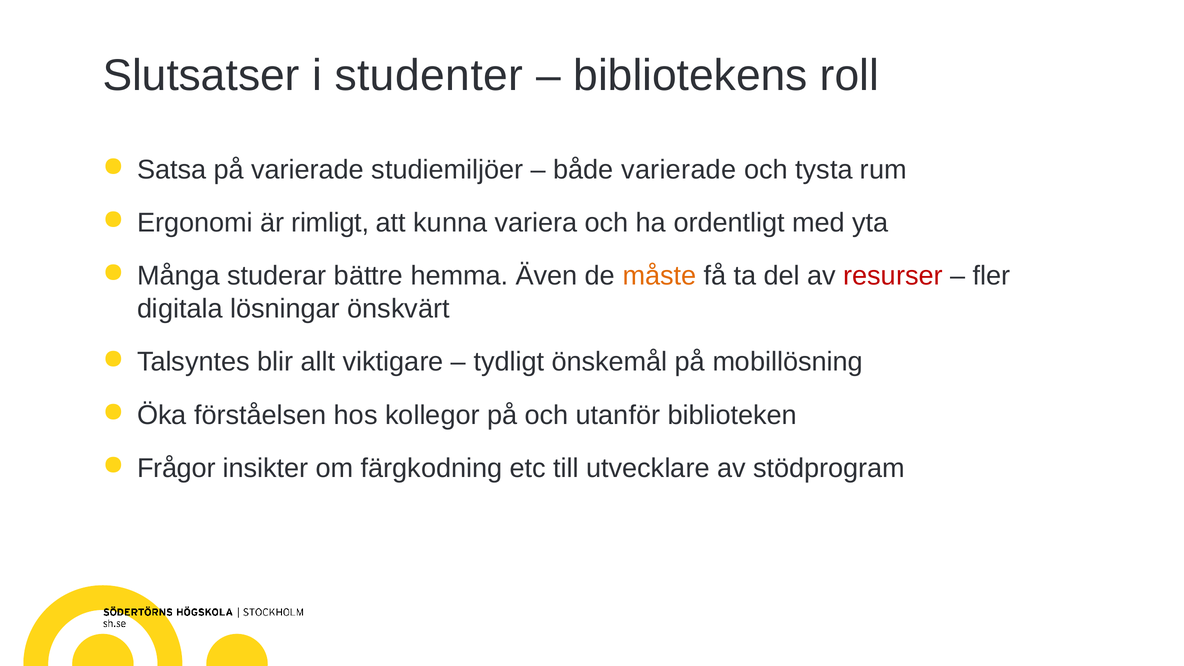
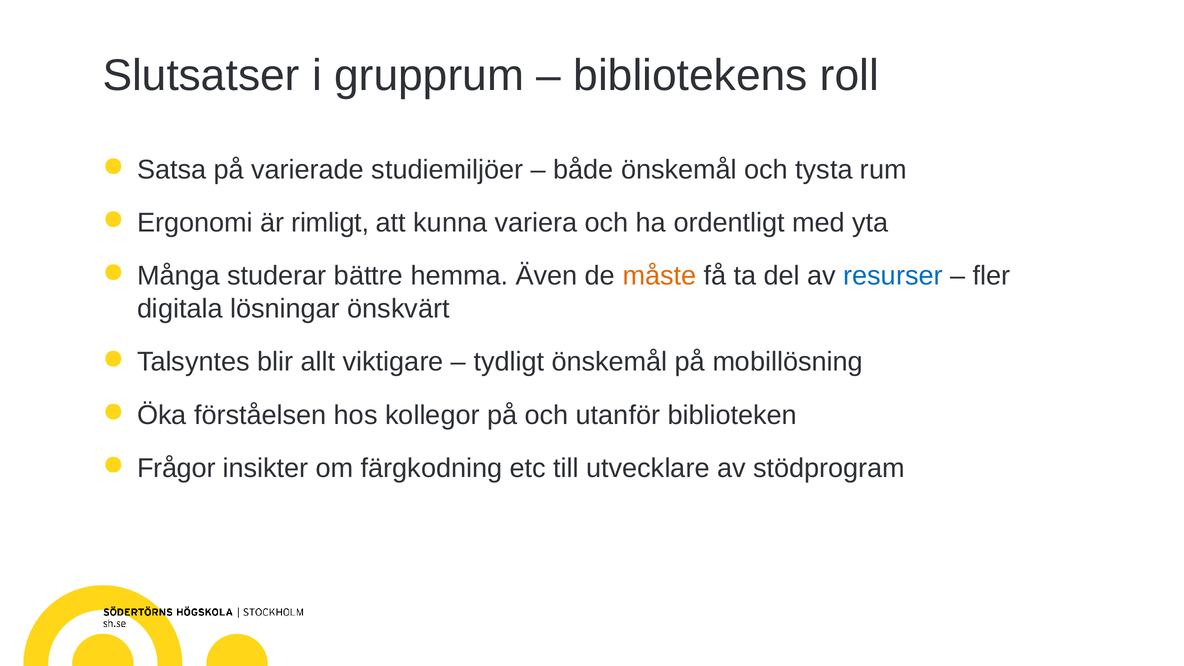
studenter: studenter -> grupprum (429, 76)
både varierade: varierade -> önskemål (679, 170)
resurser colour: red -> blue (893, 276)
